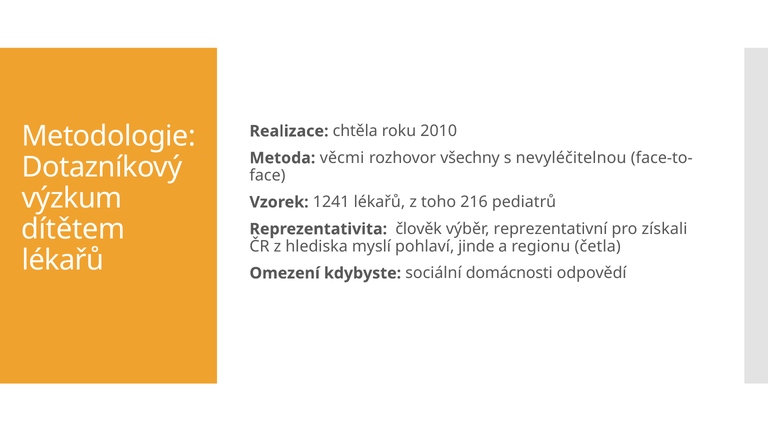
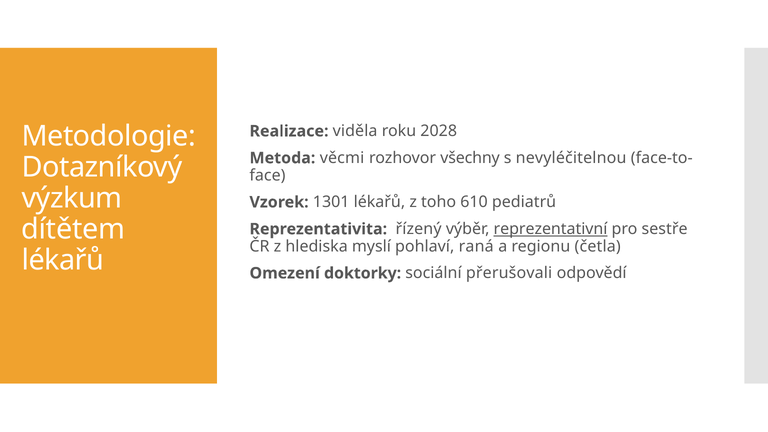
chtěla: chtěla -> viděla (355, 131)
2010: 2010 -> 2028 (439, 131)
1241: 1241 -> 1301 (331, 202)
216: 216 -> 610 (474, 202)
člověk: člověk -> řízený (419, 229)
reprezentativní underline: none -> present (551, 229)
získali: získali -> sestře (665, 229)
jinde: jinde -> raná (476, 246)
kdybyste: kdybyste -> doktorky (363, 273)
domácnosti: domácnosti -> přerušovali (509, 273)
